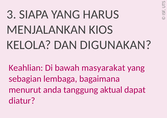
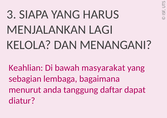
KIOS: KIOS -> LAGI (101, 30)
DIGUNAKAN: DIGUNAKAN -> MENANGANI (116, 45)
aktual: aktual -> daftar (111, 90)
